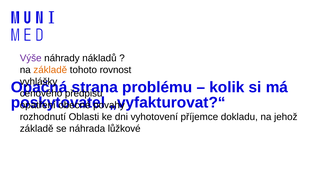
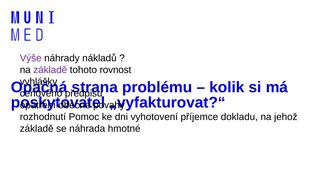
základě colour: orange -> purple (50, 70)
Oblasti: Oblasti -> Pomoc (84, 117)
lůžkové: lůžkové -> hmotné (124, 129)
